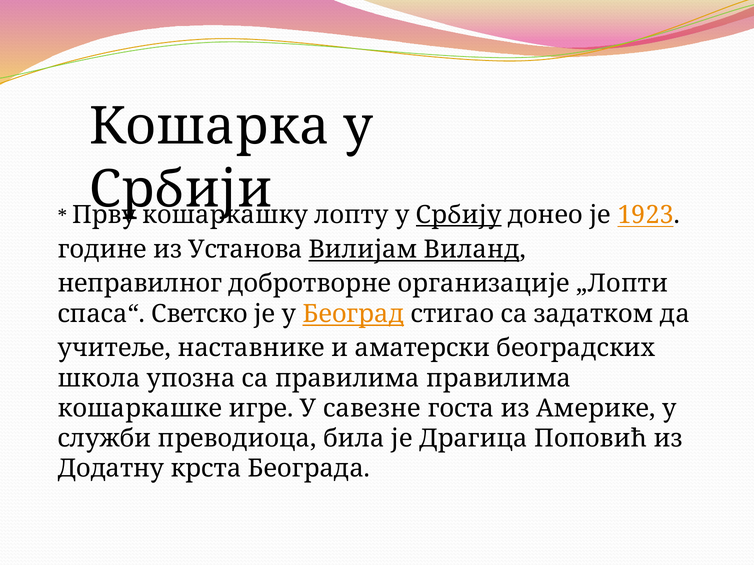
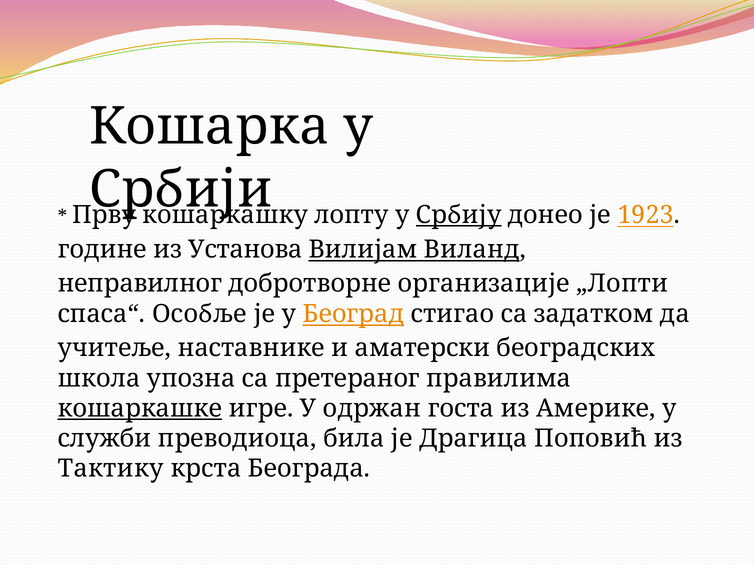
Светско: Светско -> Особље (199, 314)
са правилима: правилима -> претераног (348, 379)
кошаркашке underline: none -> present (140, 409)
савезне: савезне -> одржан (372, 409)
Додатну: Додатну -> Тактику (111, 469)
